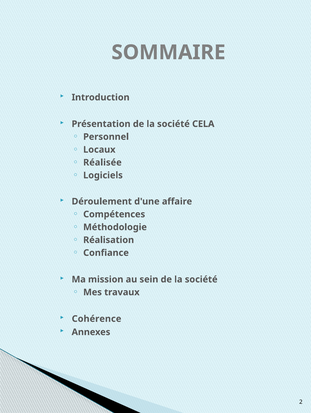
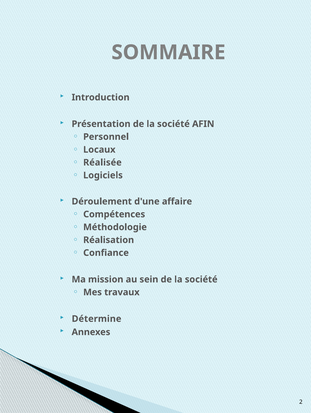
CELA: CELA -> AFIN (203, 124)
Cohérence: Cohérence -> Détermine (97, 319)
